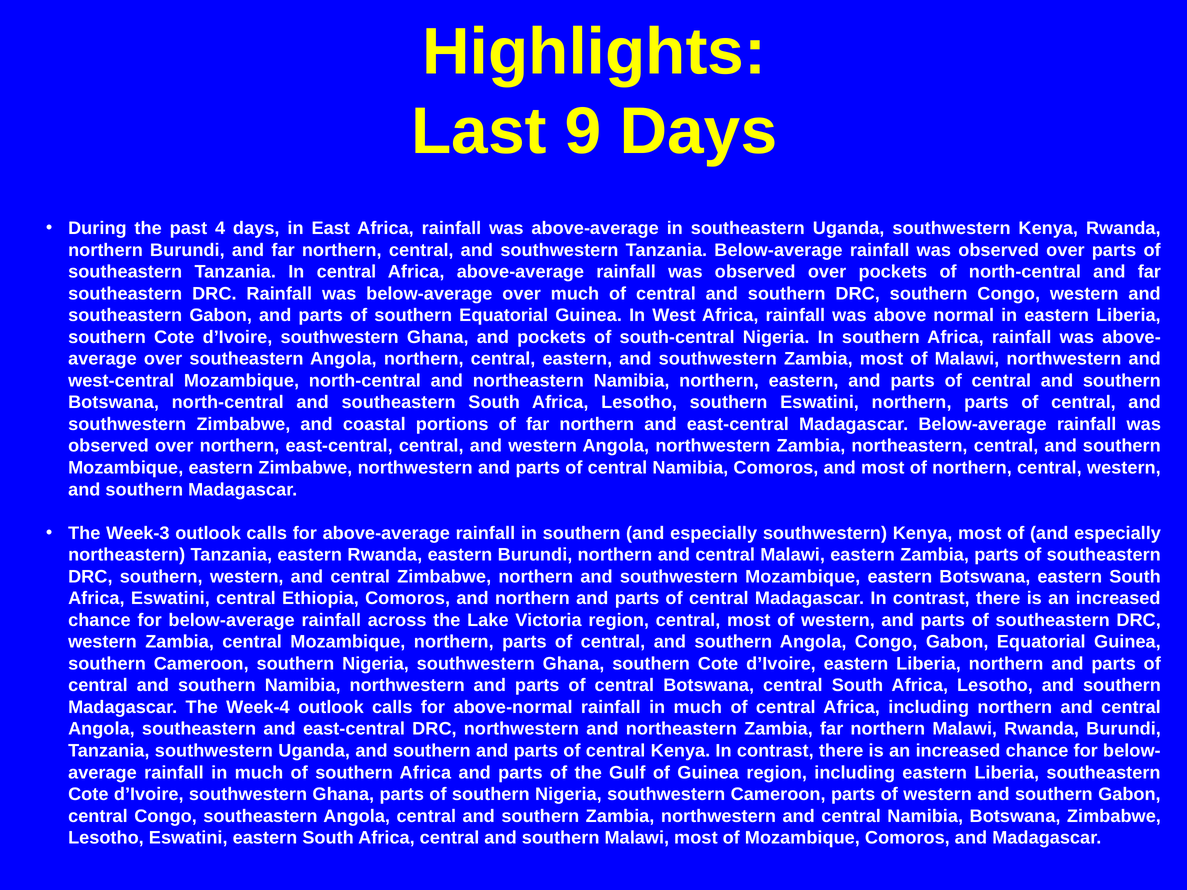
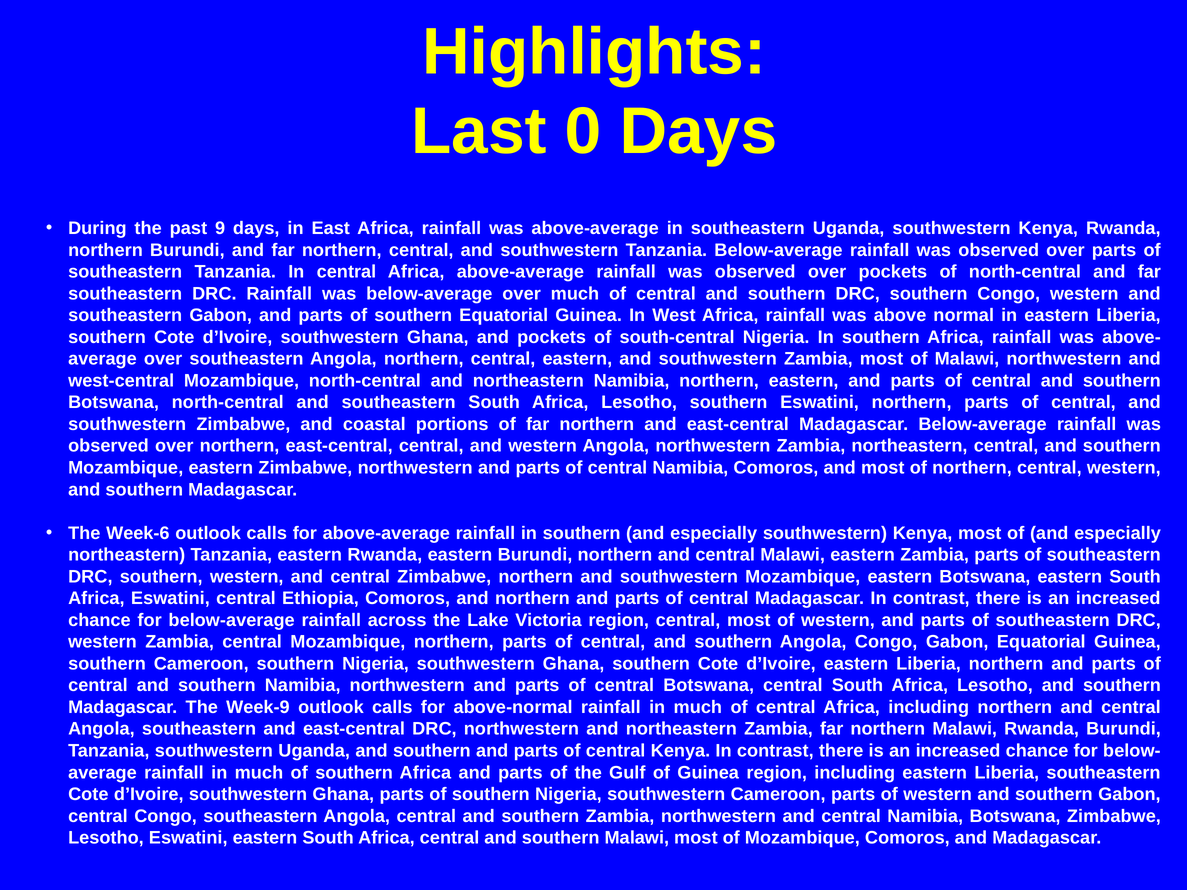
9: 9 -> 0 (583, 131)
4: 4 -> 9 (220, 228)
Week-3: Week-3 -> Week-6 (138, 533)
Week-4: Week-4 -> Week-9 (258, 707)
